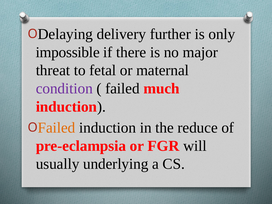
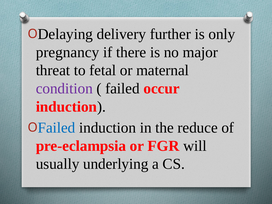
impossible: impossible -> pregnancy (68, 52)
much: much -> occur (162, 89)
Failed colour: orange -> blue (57, 128)
